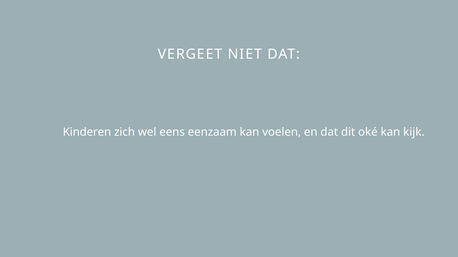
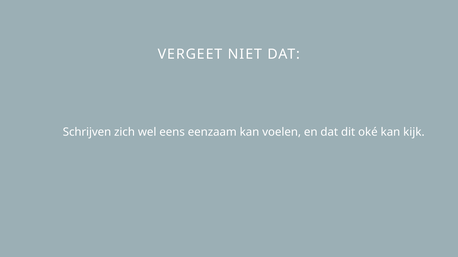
Kinderen: Kinderen -> Schrijven (87, 132)
